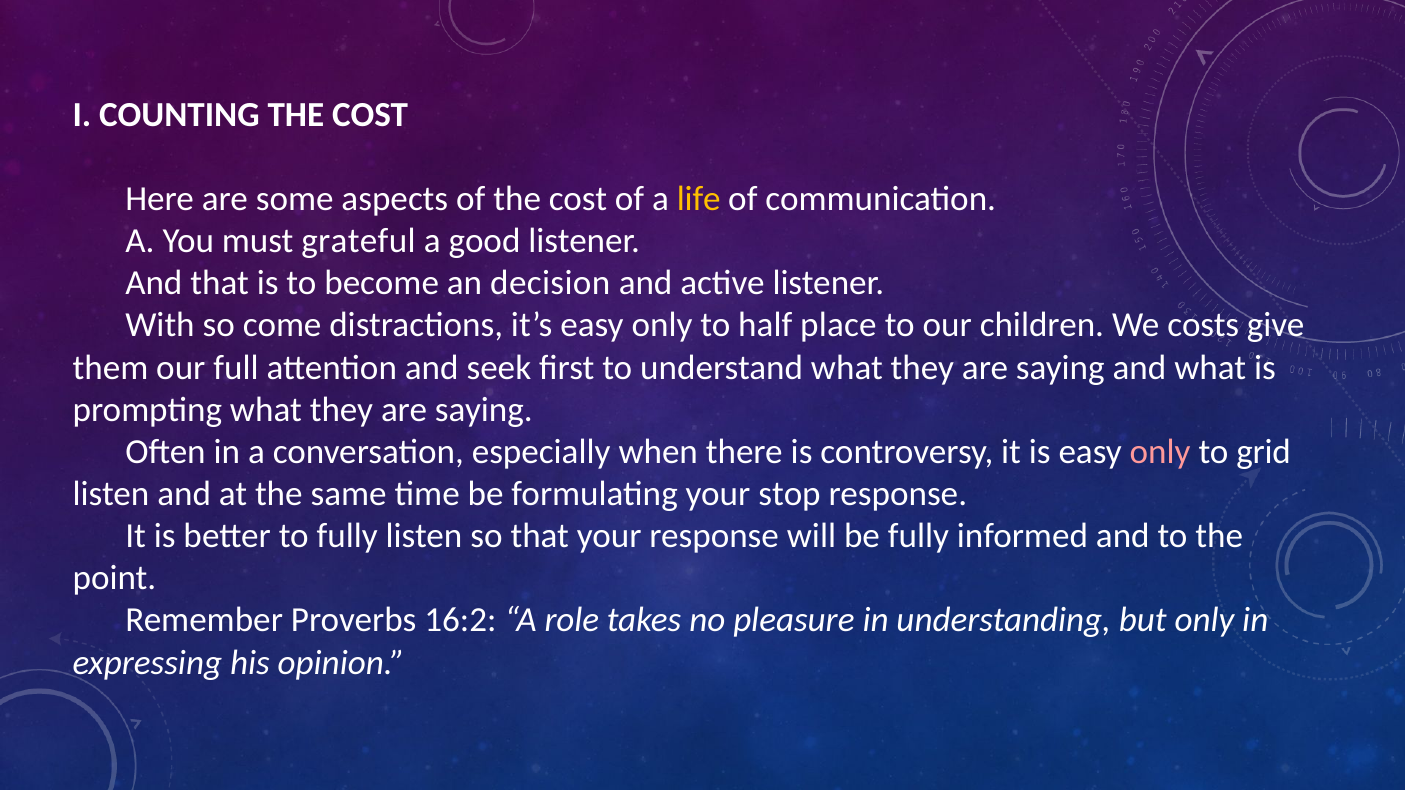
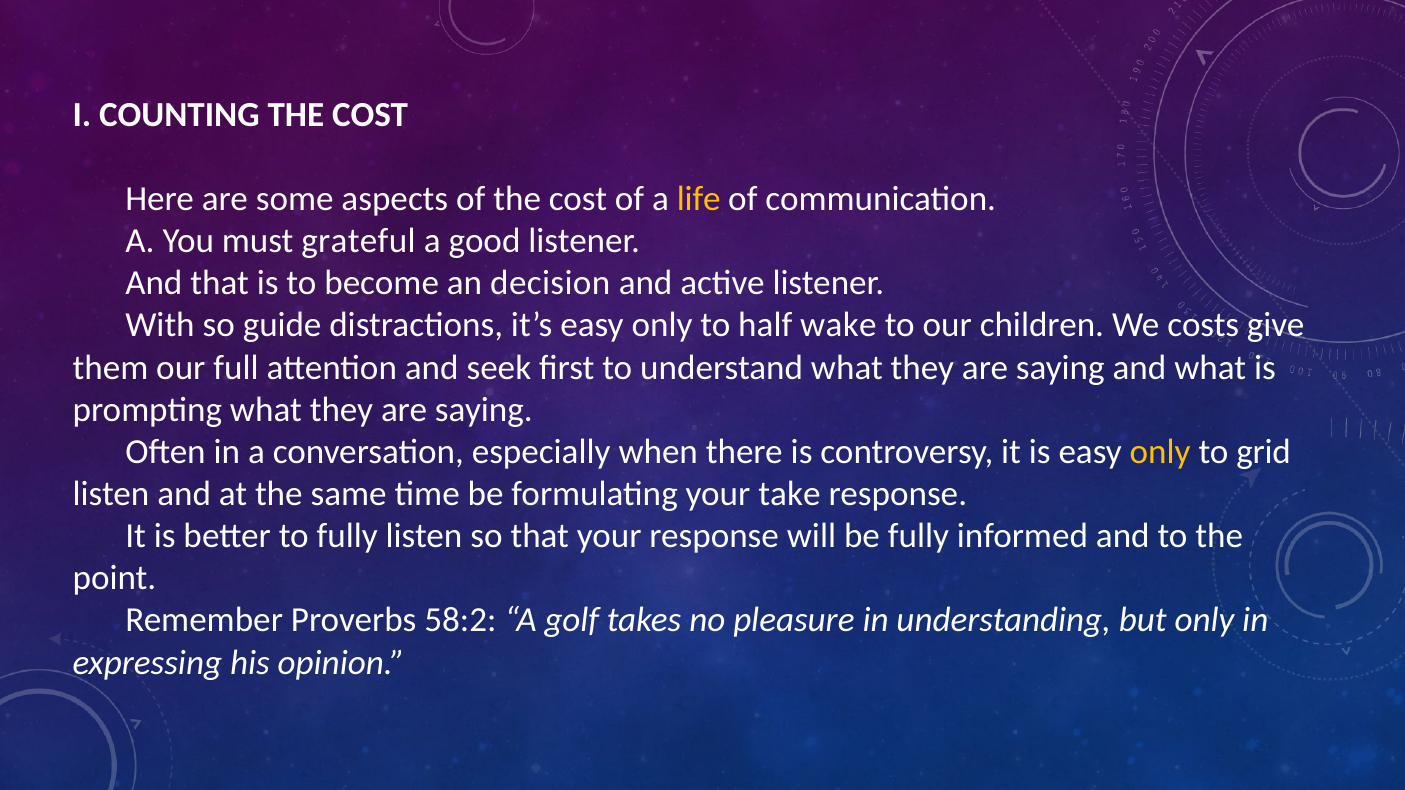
come: come -> guide (282, 326)
place: place -> wake (838, 326)
only colour: pink -> yellow (1160, 452)
stop: stop -> take (789, 494)
16:2: 16:2 -> 58:2 (460, 621)
role: role -> golf (572, 621)
